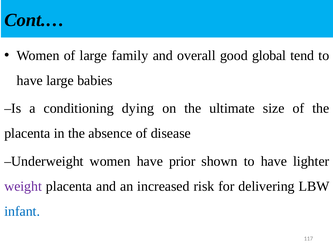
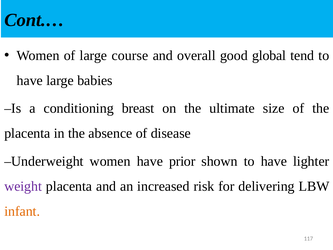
family: family -> course (130, 56)
dying: dying -> breast (138, 108)
infant colour: blue -> orange (22, 211)
